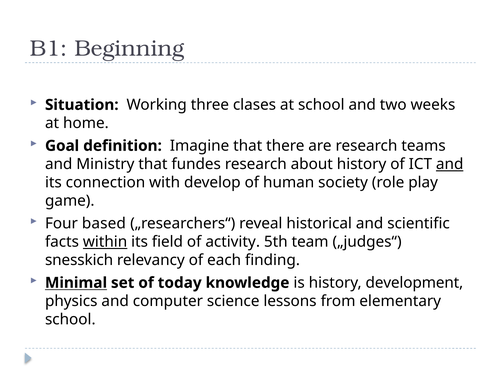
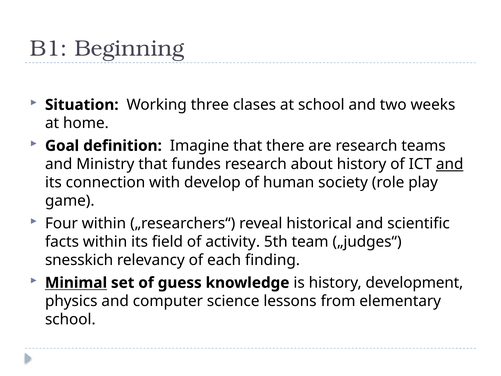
Four based: based -> within (104, 223)
within underline: present -> none (105, 242)
today: today -> guess (180, 283)
